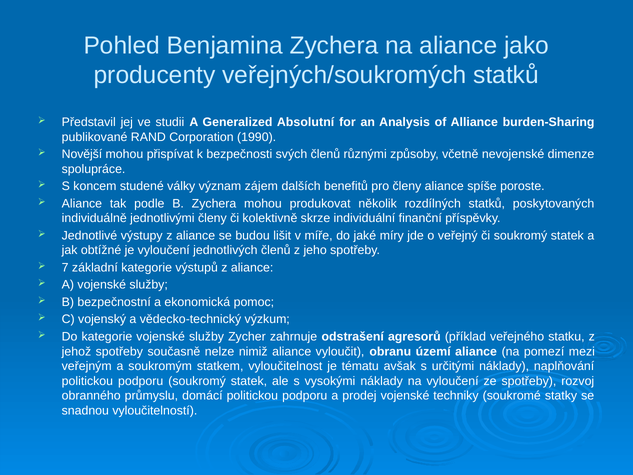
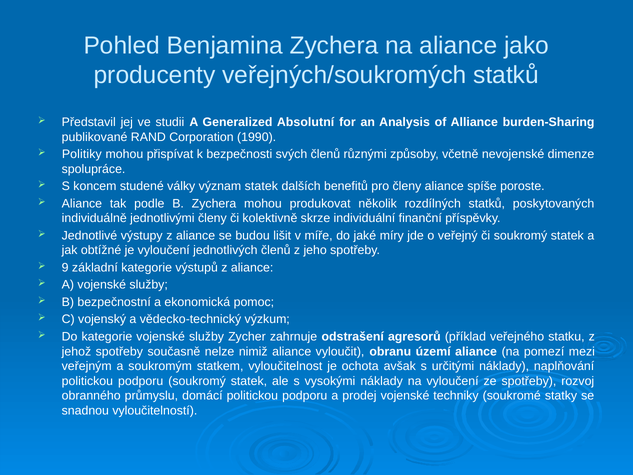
Novější: Novější -> Politiky (82, 154)
význam zájem: zájem -> statek (261, 186)
7: 7 -> 9 (65, 268)
tématu: tématu -> ochota (360, 366)
